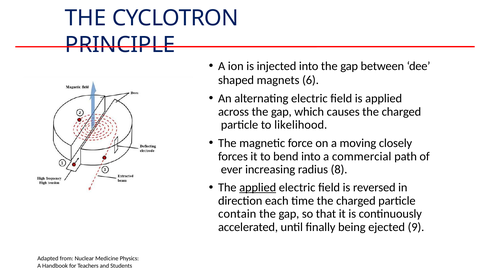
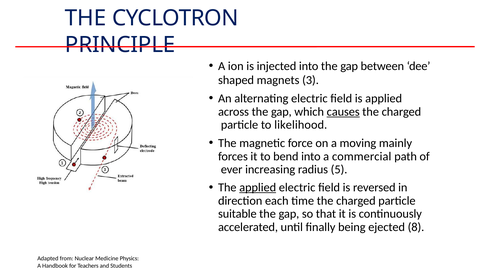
6: 6 -> 3 (311, 80)
causes underline: none -> present (343, 112)
closely: closely -> mainly (396, 144)
8: 8 -> 5 (339, 170)
contain: contain -> suitable (237, 214)
9: 9 -> 8 (416, 228)
